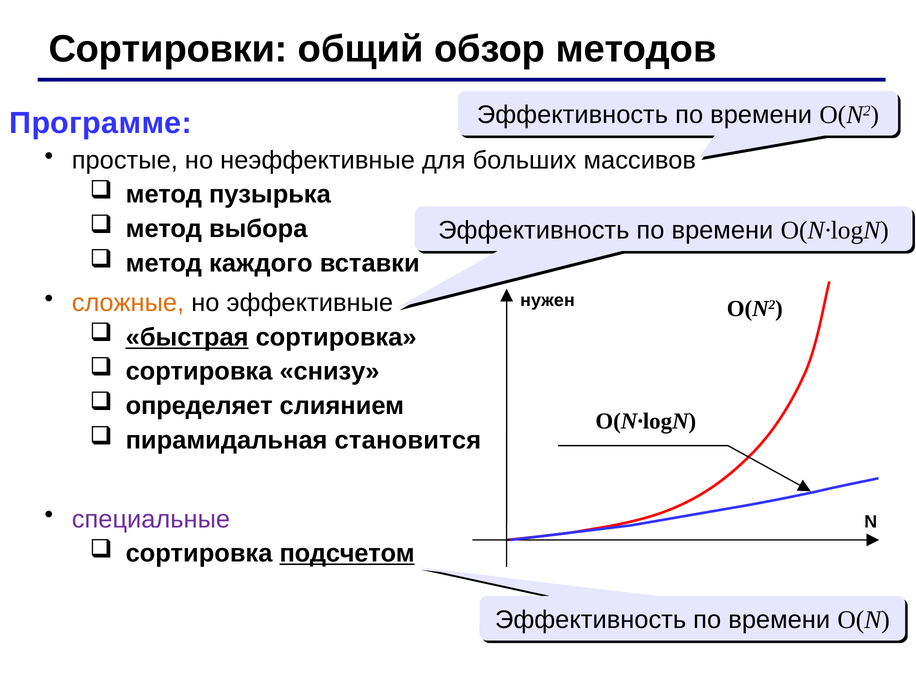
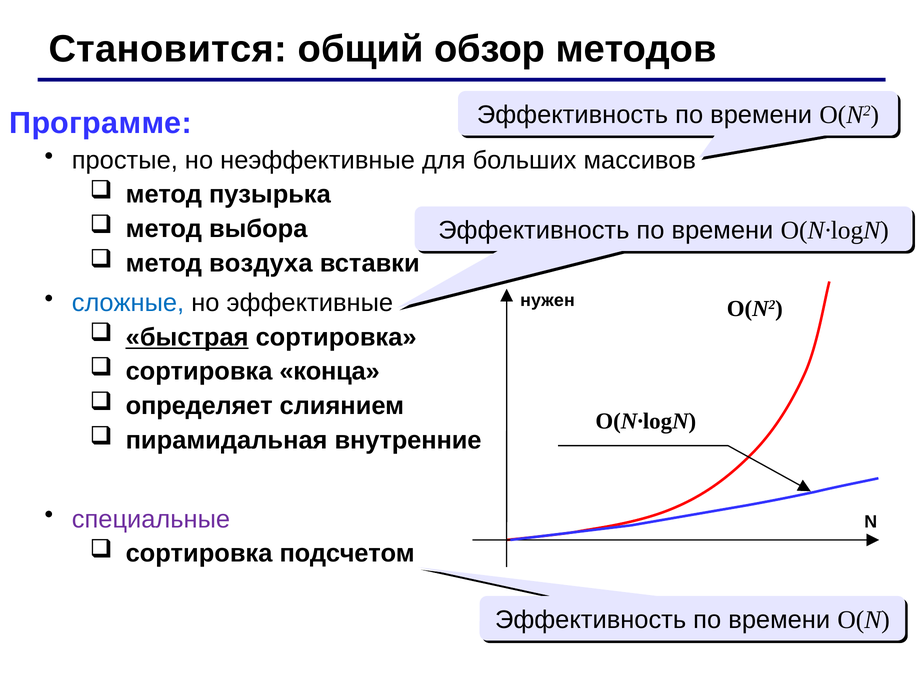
Сортировки: Сортировки -> Становится (168, 49)
каждого: каждого -> воздуха (261, 263)
сложные colour: orange -> blue (128, 303)
снизу: снизу -> конца (330, 372)
становится: становится -> внутренние (408, 440)
подсчетом underline: present -> none (347, 554)
